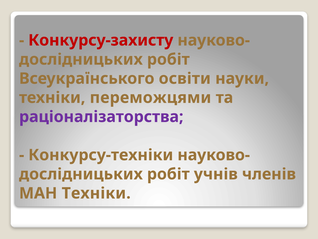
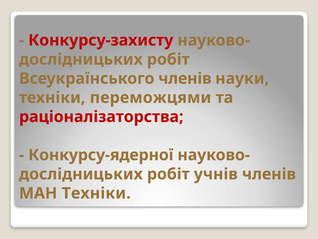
Всеукраїнського освіти: освіти -> членів (185, 78)
раціоналізаторства colour: purple -> red (101, 117)
Конкурсу-техніки: Конкурсу-техніки -> Конкурсу-ядерної (101, 155)
